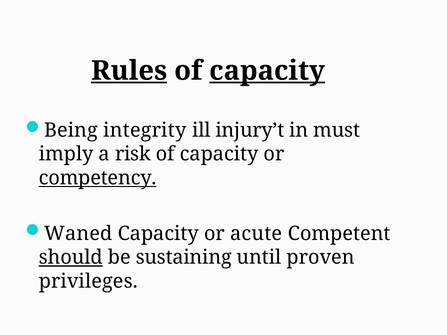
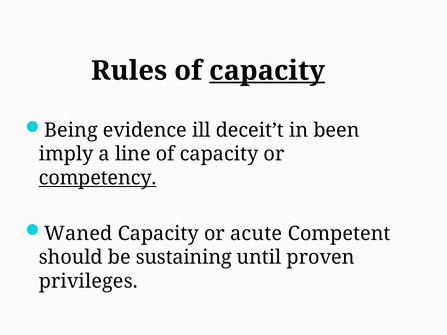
Rules underline: present -> none (129, 71)
integrity: integrity -> evidence (145, 130)
injury’t: injury’t -> deceit’t (250, 130)
must: must -> been (337, 130)
risk: risk -> line (133, 154)
should underline: present -> none (71, 258)
